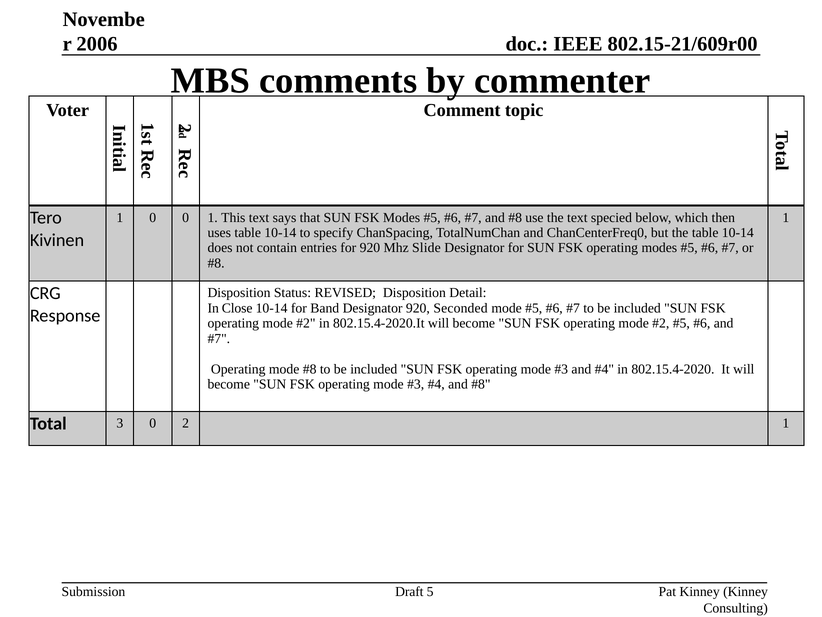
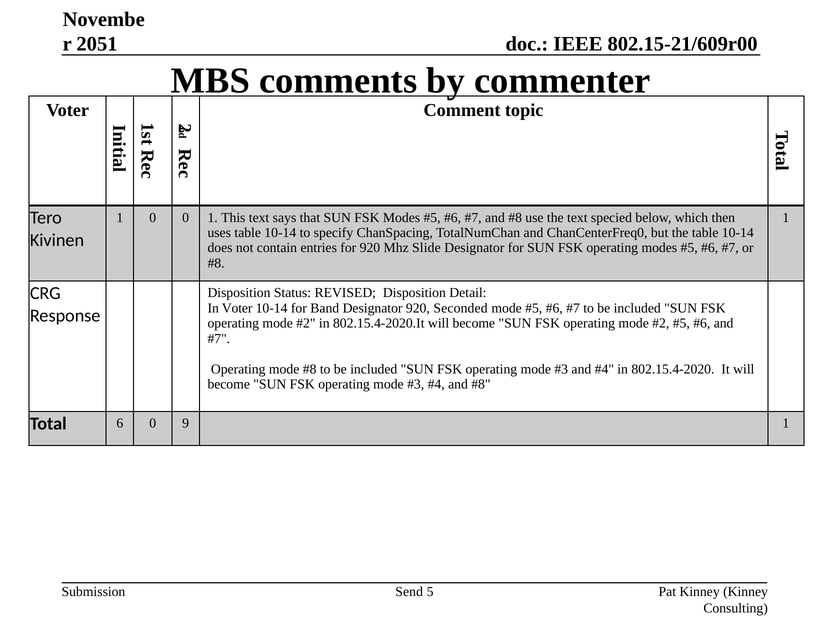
2006: 2006 -> 2051 (97, 44)
In Close: Close -> Voter (237, 308)
3: 3 -> 6 (120, 423)
0 2: 2 -> 9 (186, 423)
Draft: Draft -> Send (409, 591)
